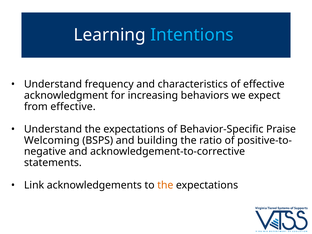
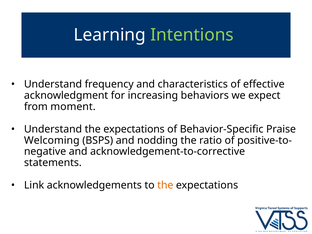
Intentions colour: light blue -> light green (192, 35)
from effective: effective -> moment (73, 107)
building: building -> nodding (158, 140)
